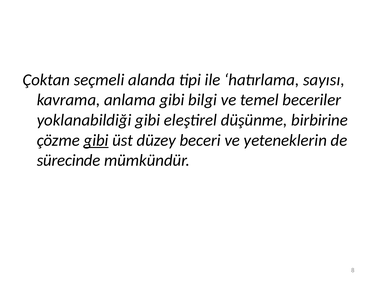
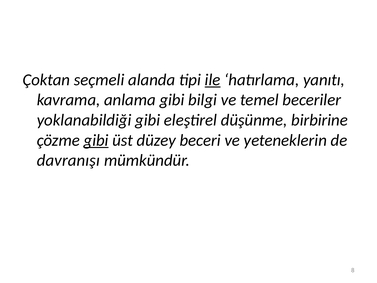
ile underline: none -> present (213, 80)
sayısı: sayısı -> yanıtı (324, 80)
sürecinde: sürecinde -> davranışı (68, 160)
